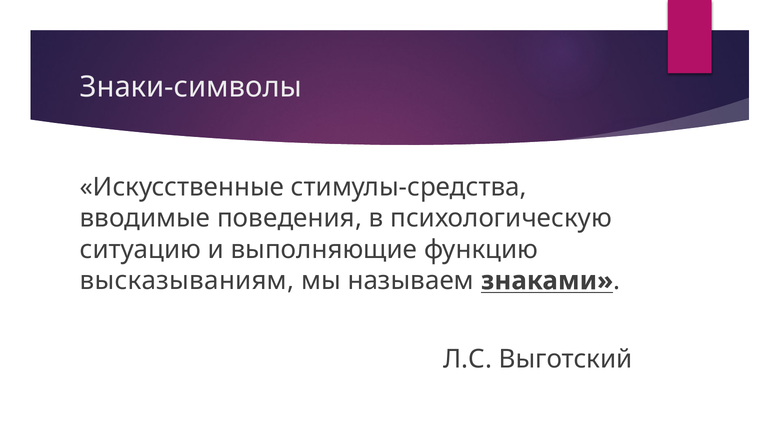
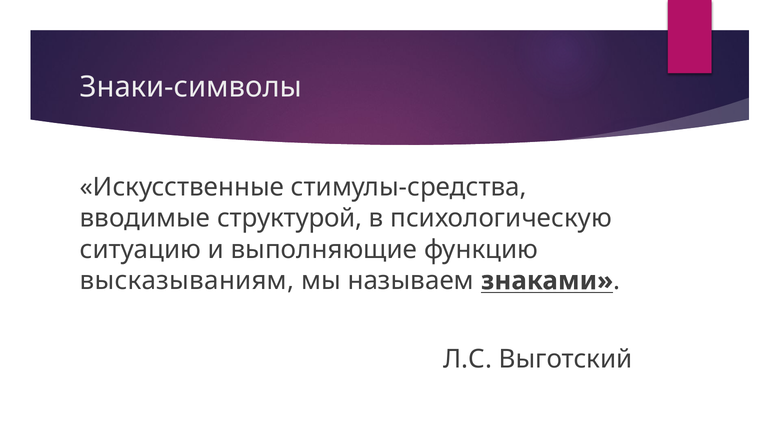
поведения: поведения -> структурой (290, 218)
